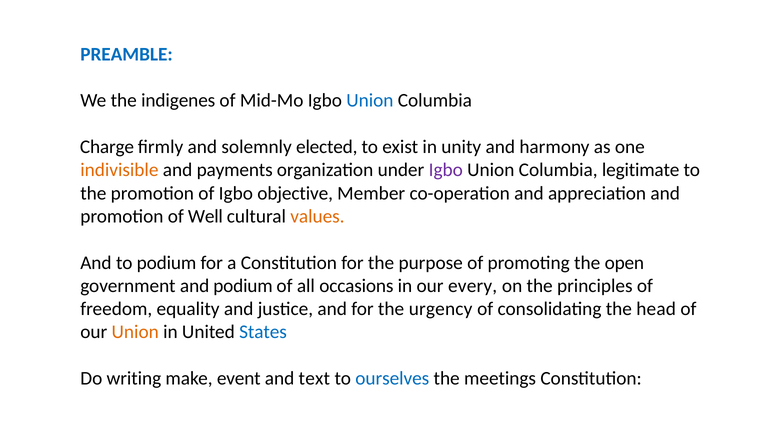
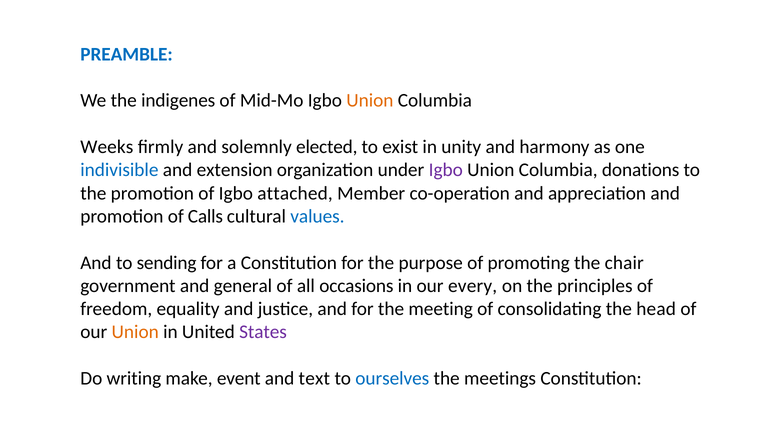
Union colour: blue -> orange (370, 101)
Charge: Charge -> Weeks (107, 147)
indivisible colour: orange -> blue (119, 170)
payments: payments -> extension (235, 170)
legitimate: legitimate -> donations (641, 170)
objective: objective -> attached (295, 193)
Well: Well -> Calls (205, 216)
values colour: orange -> blue (317, 216)
to podium: podium -> sending (167, 262)
open: open -> chair (624, 262)
and podium: podium -> general (243, 286)
urgency: urgency -> meeting (441, 309)
States colour: blue -> purple (263, 332)
